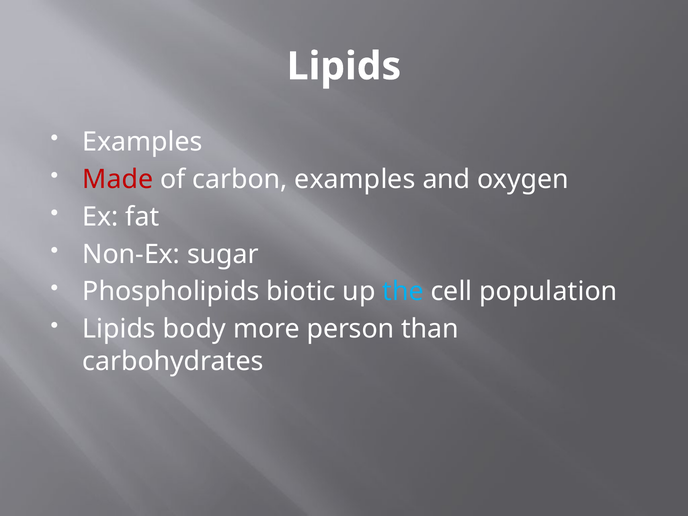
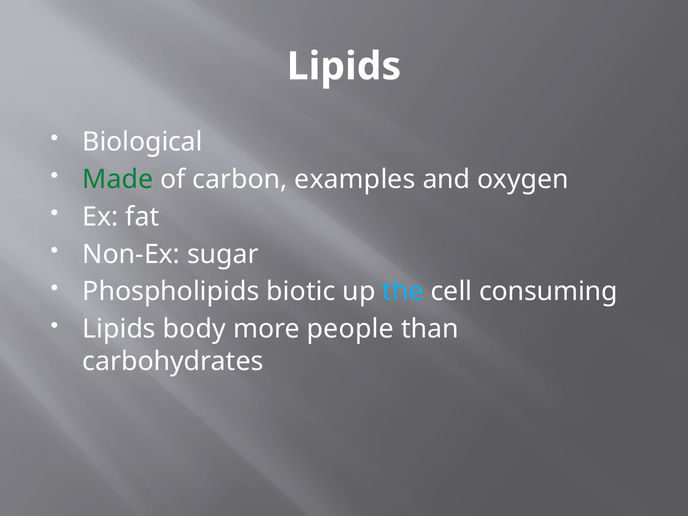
Examples: Examples -> Biological (143, 142)
Made colour: red -> green (118, 179)
population: population -> consuming (548, 292)
person: person -> people (350, 329)
